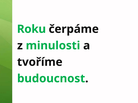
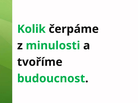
Roku: Roku -> Kolik (31, 29)
